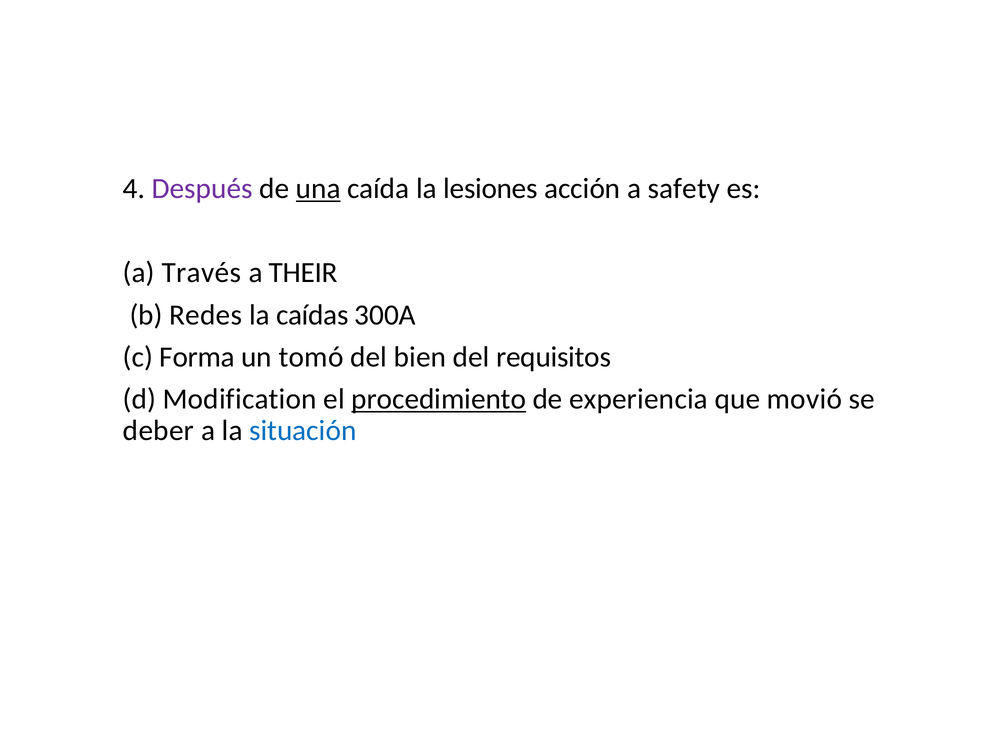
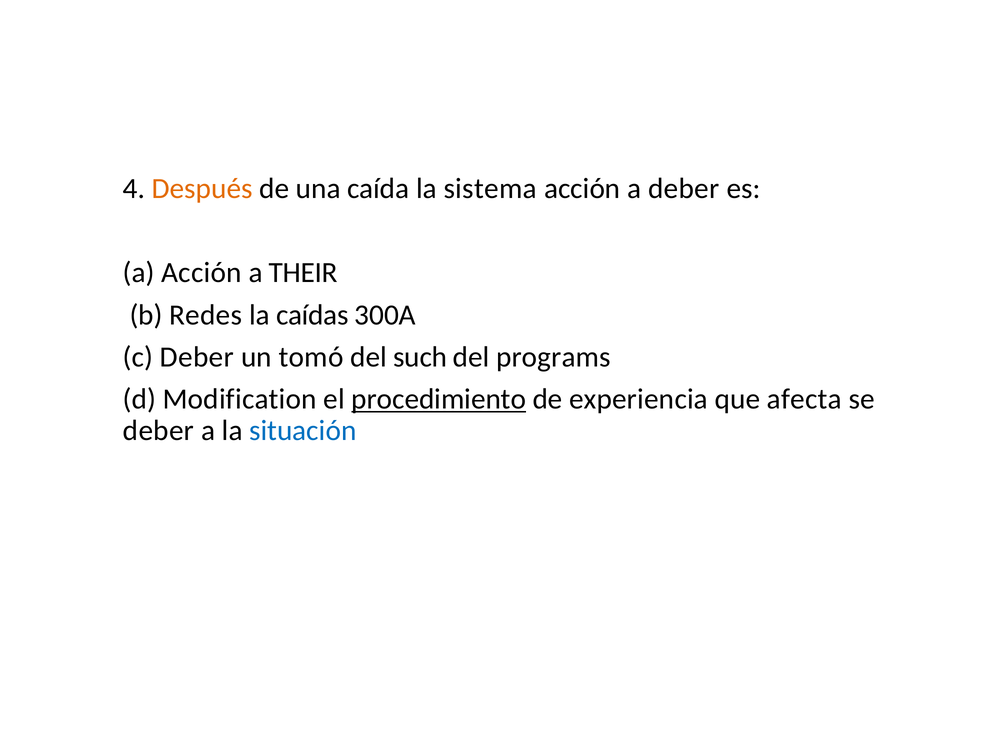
Después colour: purple -> orange (202, 189)
una underline: present -> none (318, 189)
lesiones: lesiones -> sistema (490, 189)
a safety: safety -> deber (684, 189)
a Través: Través -> Acción (202, 273)
c Forma: Forma -> Deber (197, 357)
bien: bien -> such (420, 357)
requisitos: requisitos -> programs (553, 357)
movió: movió -> afecta (804, 399)
